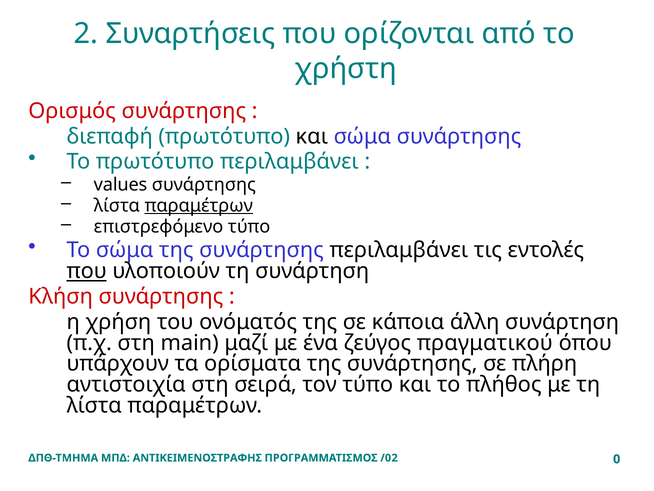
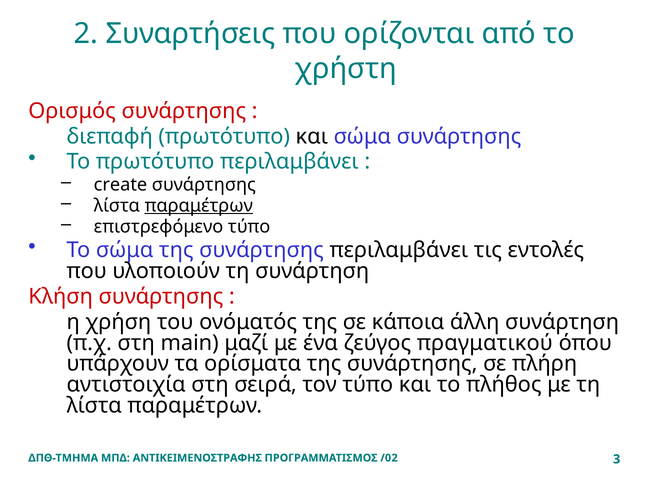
values: values -> create (120, 184)
που underline: present -> none (87, 271)
0: 0 -> 3 (617, 459)
